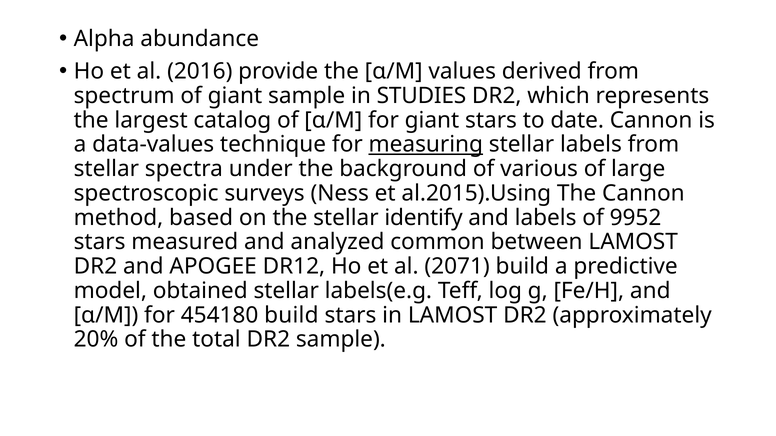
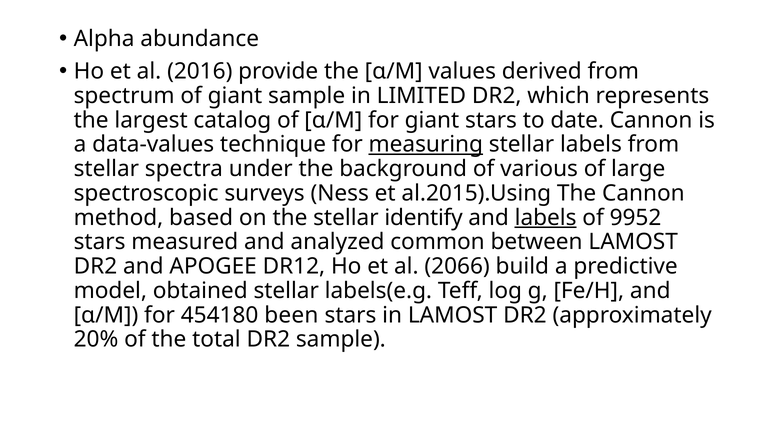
STUDIES: STUDIES -> LIMITED (421, 96)
labels underline: none -> present (546, 218)
2071: 2071 -> 2066 (457, 267)
454180 build: build -> been (291, 315)
